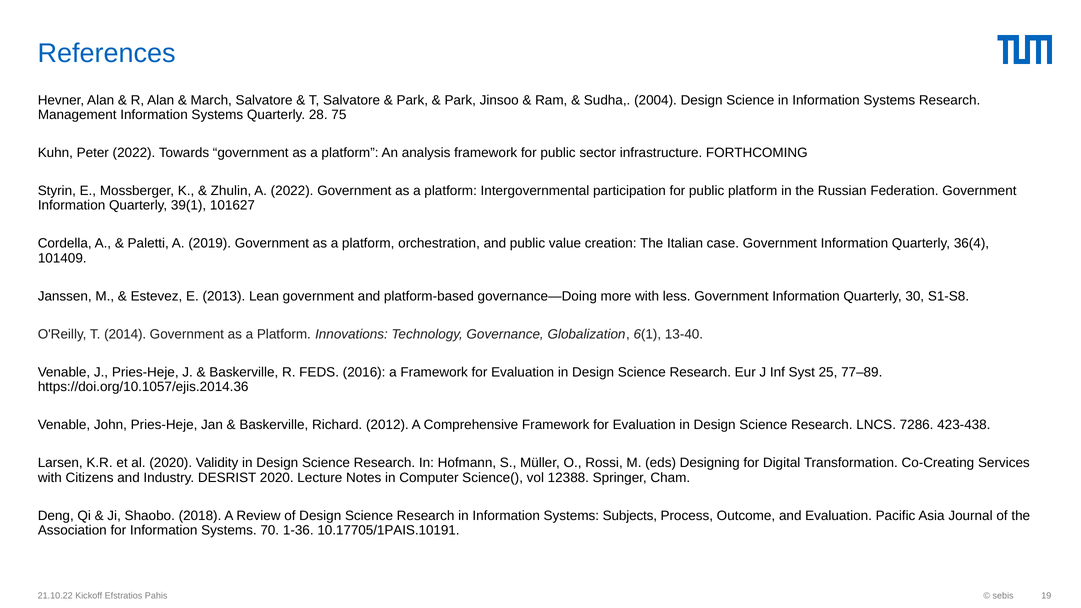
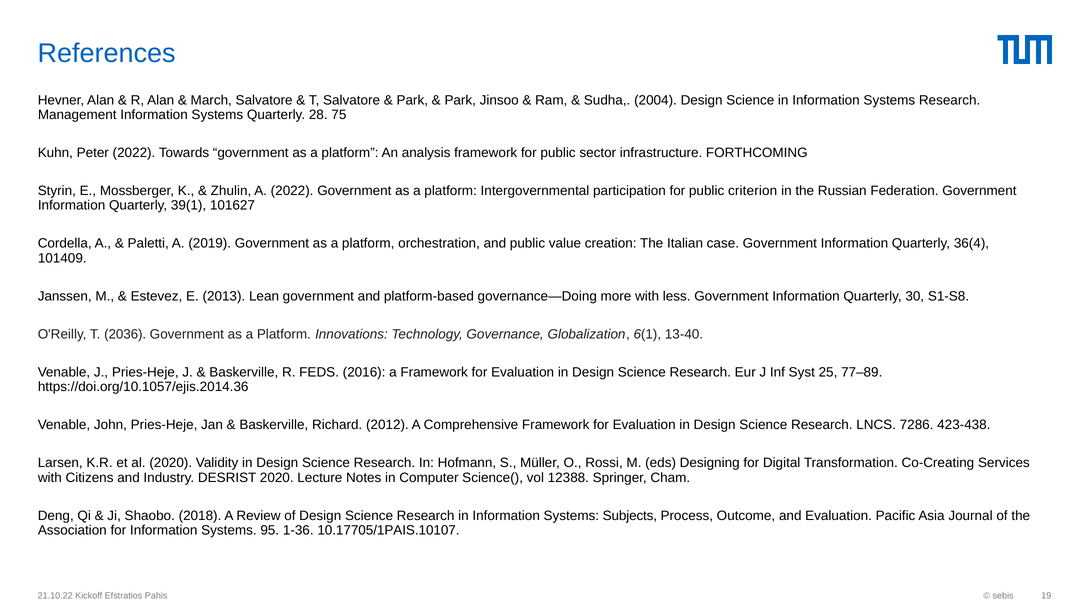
public platform: platform -> criterion (753, 191)
2014: 2014 -> 2036 (125, 334)
70: 70 -> 95 (270, 530)
10.17705/1PAIS.10191: 10.17705/1PAIS.10191 -> 10.17705/1PAIS.10107 (388, 530)
